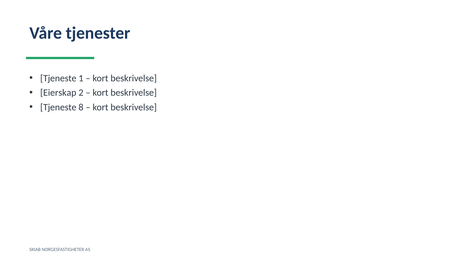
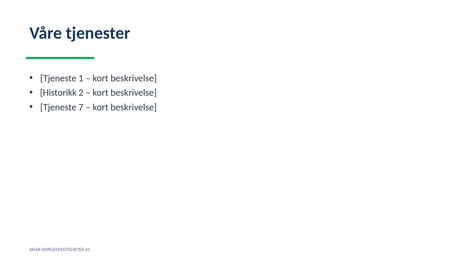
Eierskap: Eierskap -> Historikk (58, 93)
8: 8 -> 7 (81, 107)
